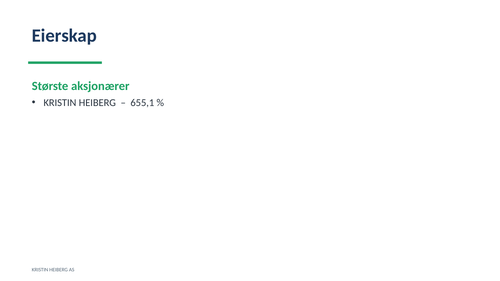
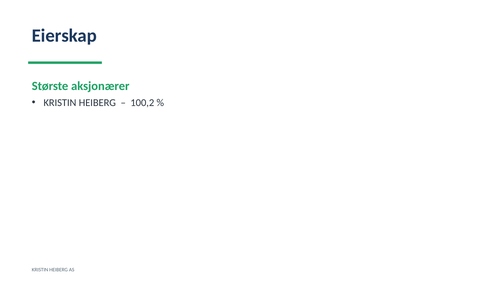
655,1: 655,1 -> 100,2 (142, 103)
